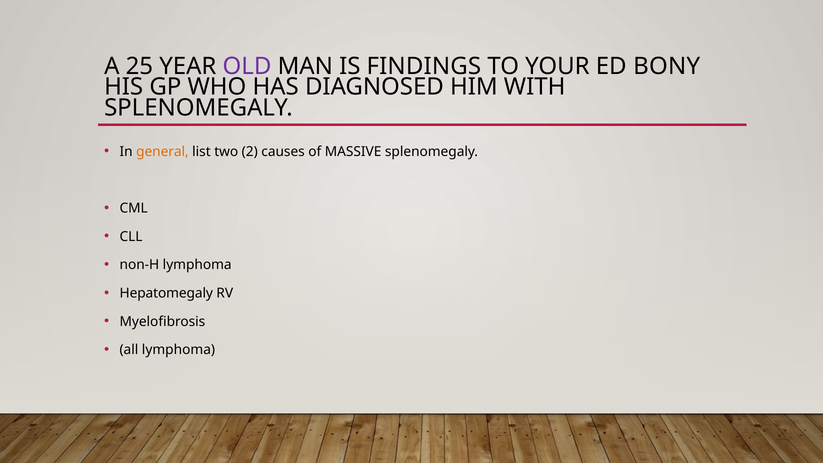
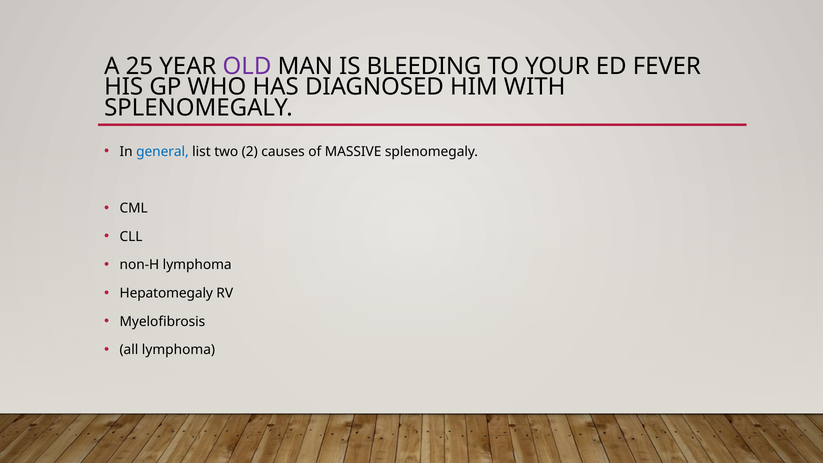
FINDINGS: FINDINGS -> BLEEDING (424, 66)
BONY: BONY -> FEVER (667, 66)
general colour: orange -> blue (162, 152)
